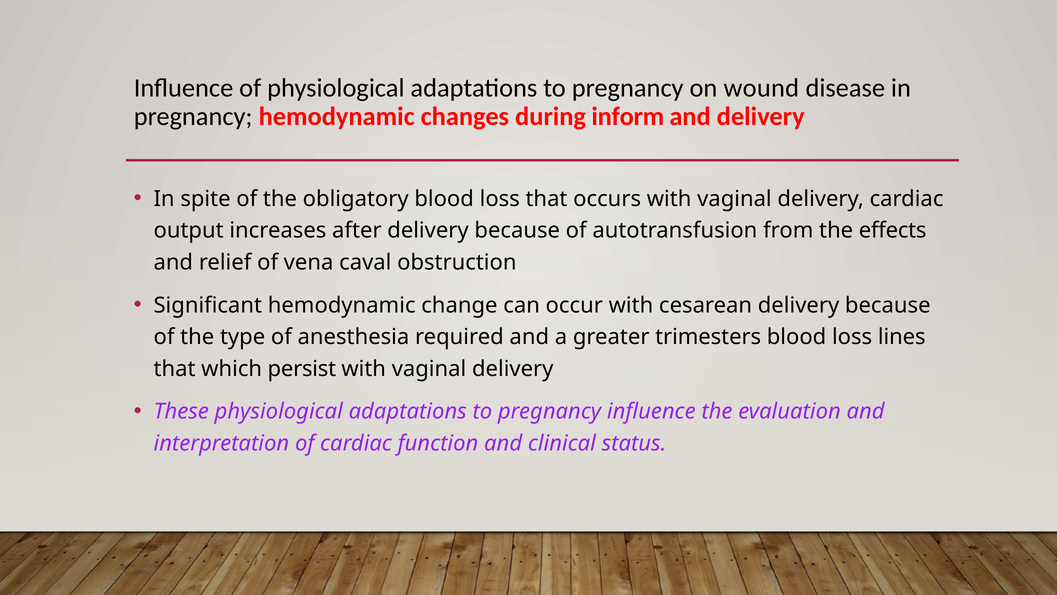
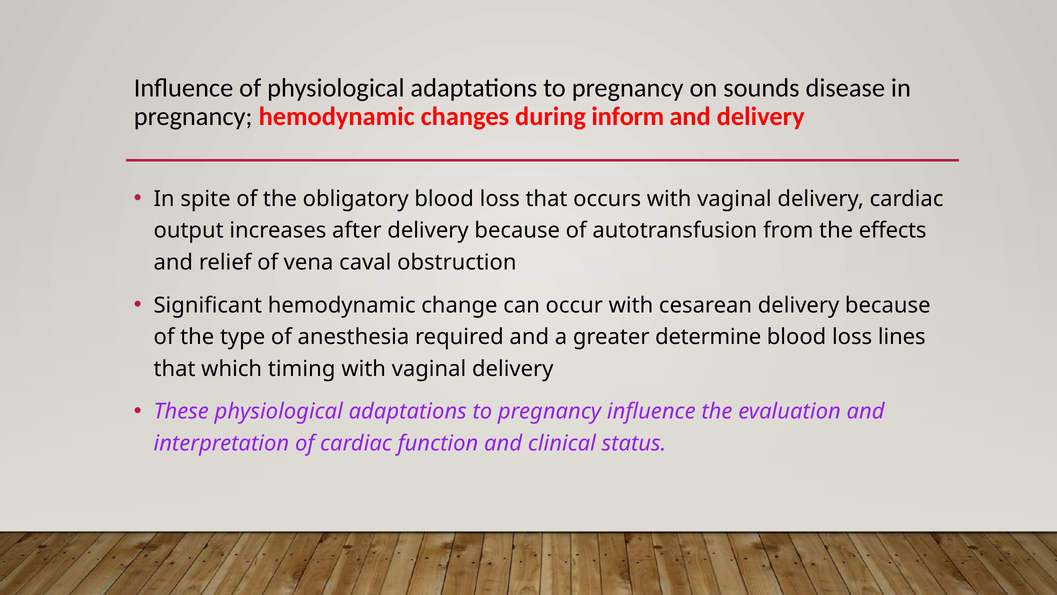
wound: wound -> sounds (761, 88)
trimesters: trimesters -> determine (708, 337)
persist: persist -> timing (302, 369)
